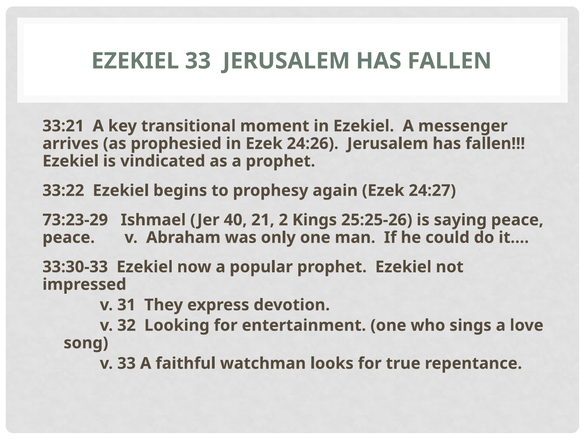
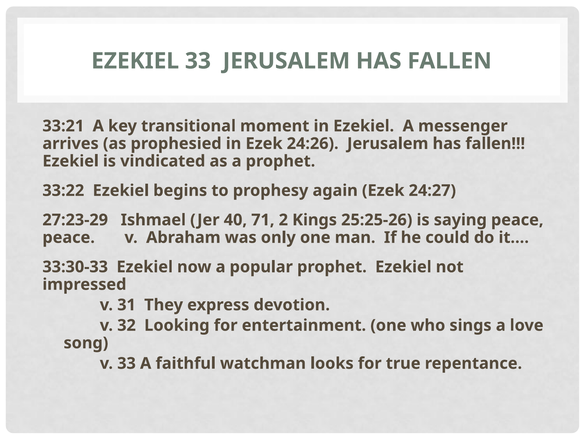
73:23-29: 73:23-29 -> 27:23-29 (75, 220)
21: 21 -> 71 (263, 220)
